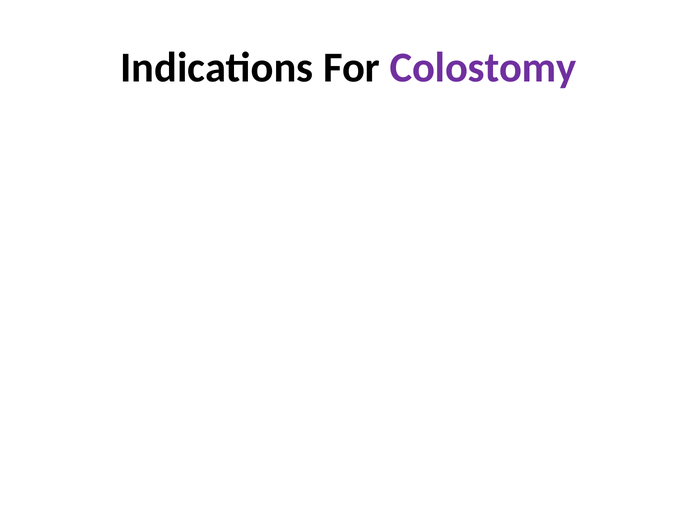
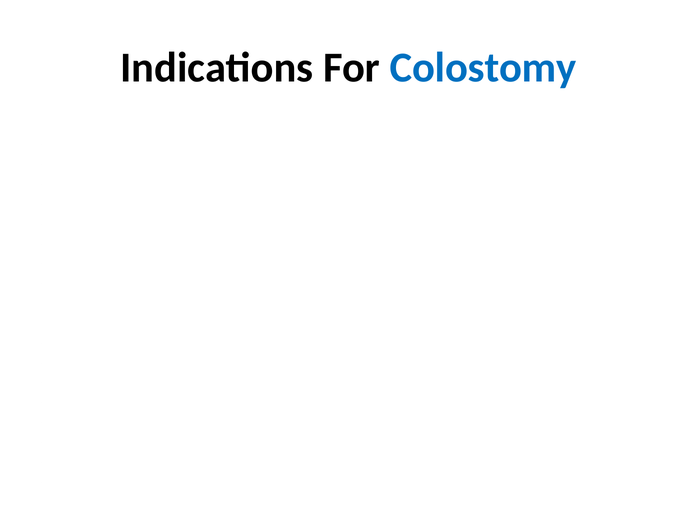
Colostomy colour: purple -> blue (483, 67)
